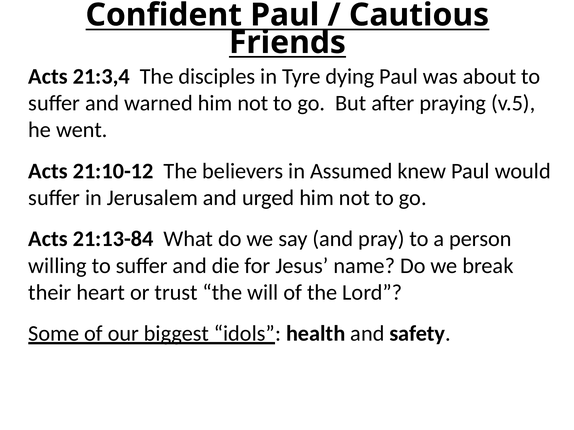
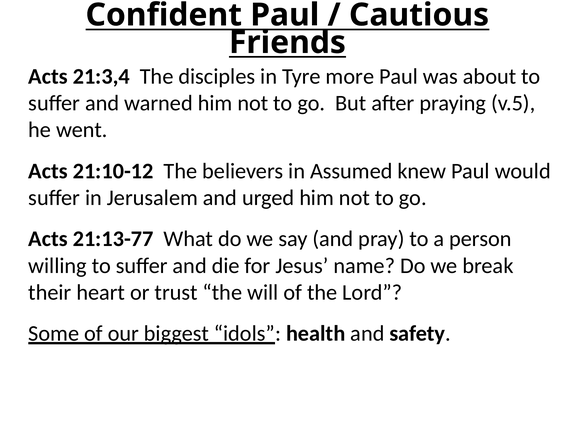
dying: dying -> more (350, 76)
21:13-84: 21:13-84 -> 21:13-77 (113, 239)
